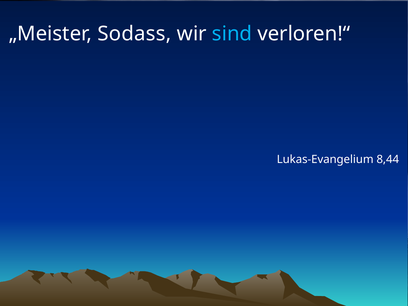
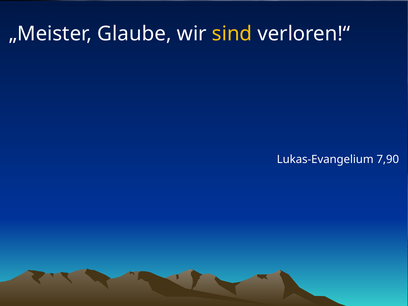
Sodass: Sodass -> Glaube (134, 34)
sind colour: light blue -> yellow (232, 34)
8,44: 8,44 -> 7,90 (388, 159)
